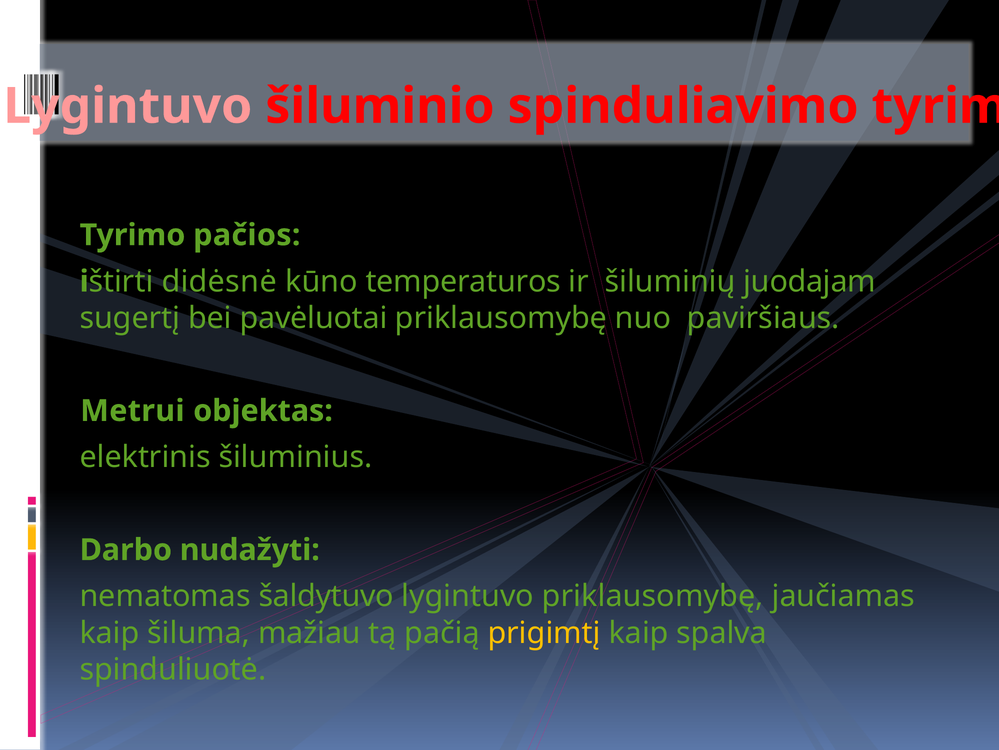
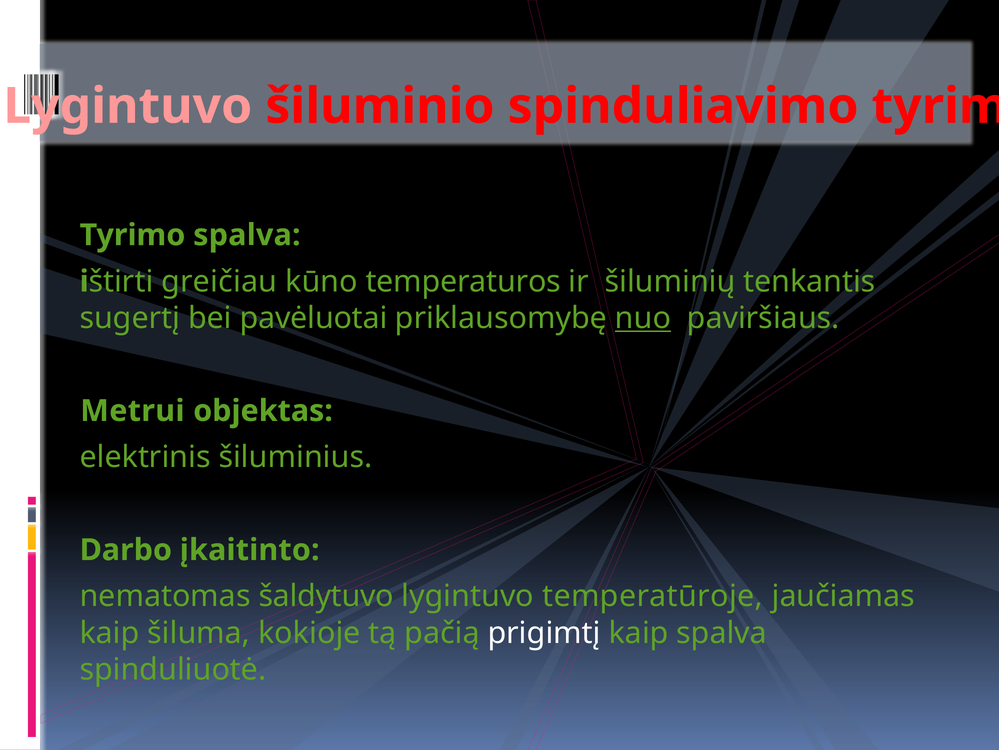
Tyrimo pačios: pačios -> spalva (247, 235)
didėsnė: didėsnė -> greičiau (219, 281)
juodajam: juodajam -> tenkantis (810, 281)
nuo underline: none -> present (643, 318)
nudažyti: nudažyti -> įkaitinto (250, 549)
lygintuvo priklausomybę: priklausomybę -> temperatūroje (653, 596)
mažiau: mažiau -> kokioje (309, 632)
prigimtį colour: yellow -> white (544, 632)
